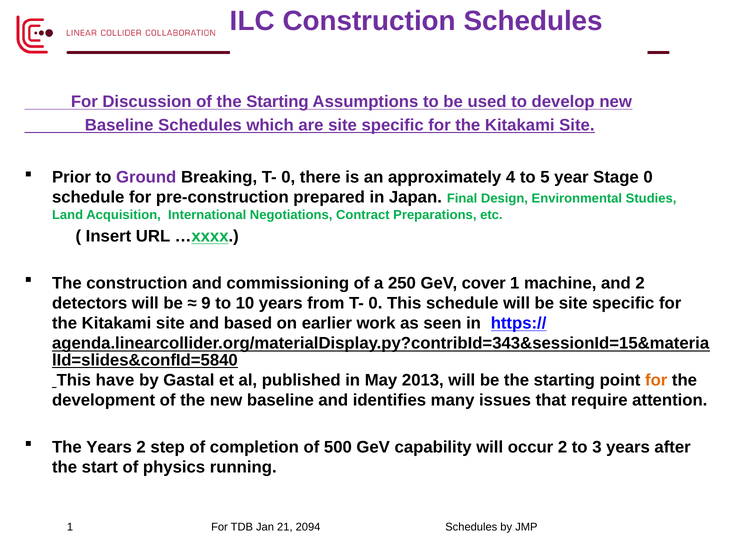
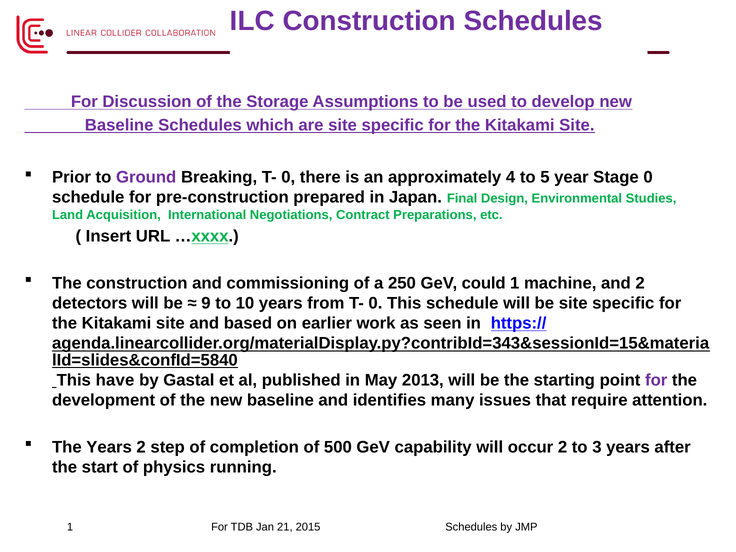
of the Starting: Starting -> Storage (277, 102)
cover: cover -> could (484, 283)
for colour: orange -> purple (656, 380)
2094: 2094 -> 2015 (308, 527)
